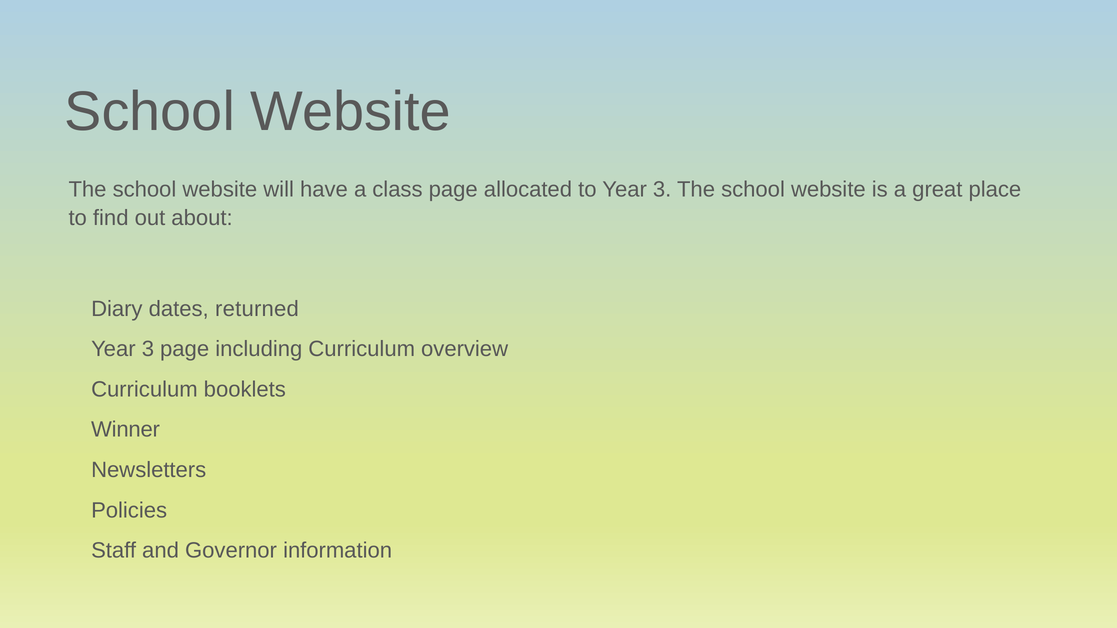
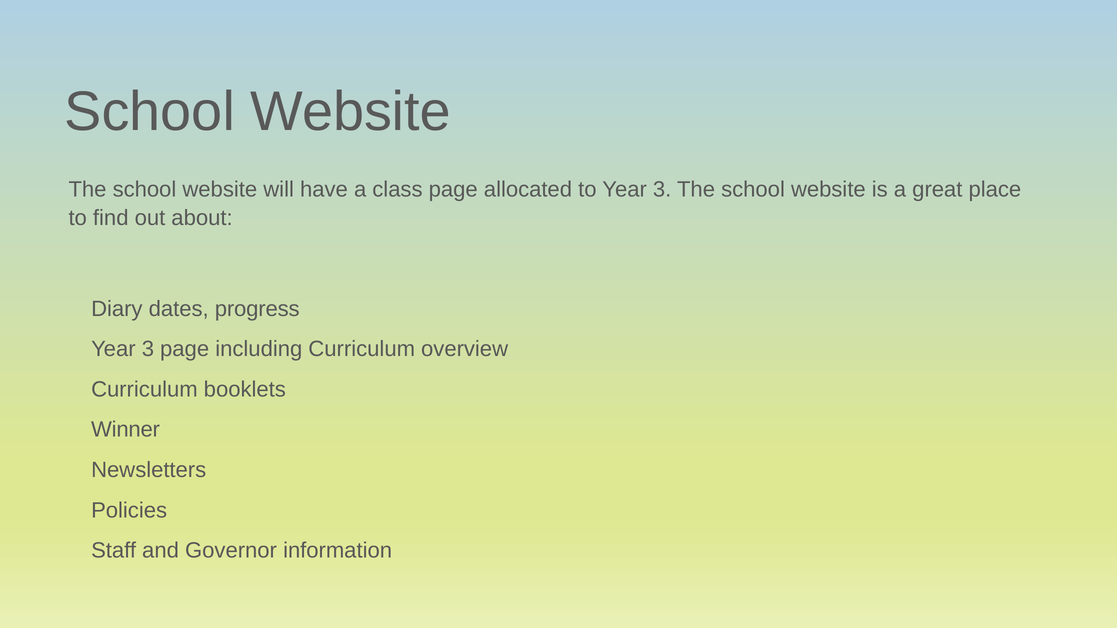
returned: returned -> progress (257, 309)
